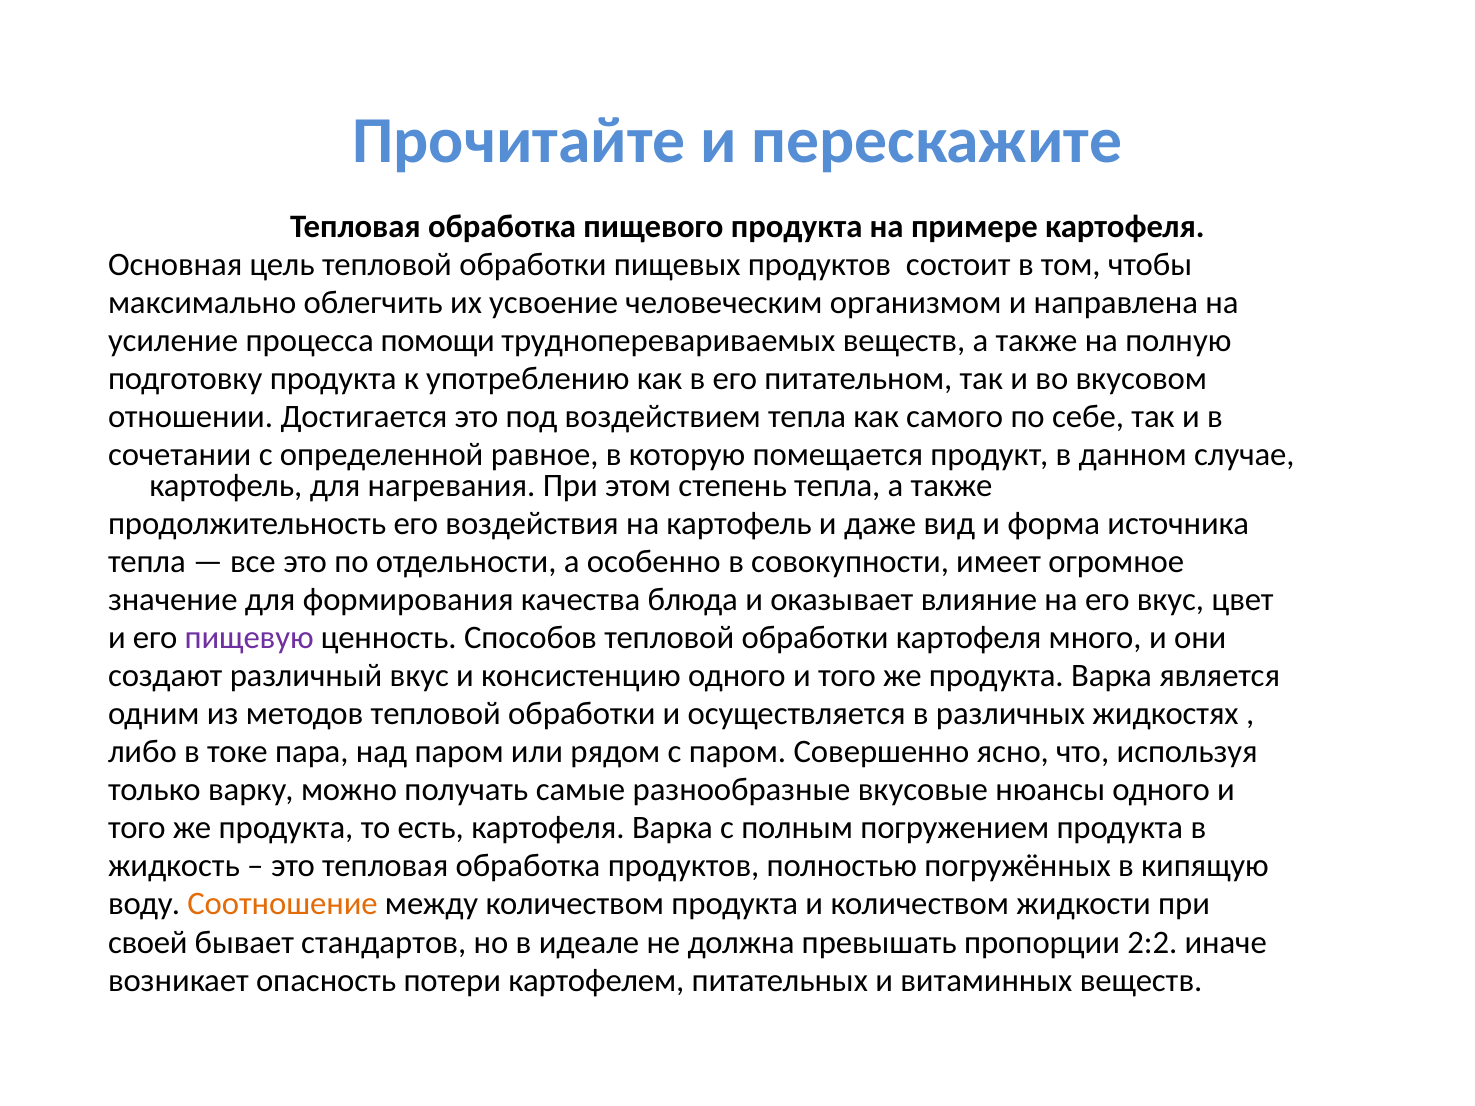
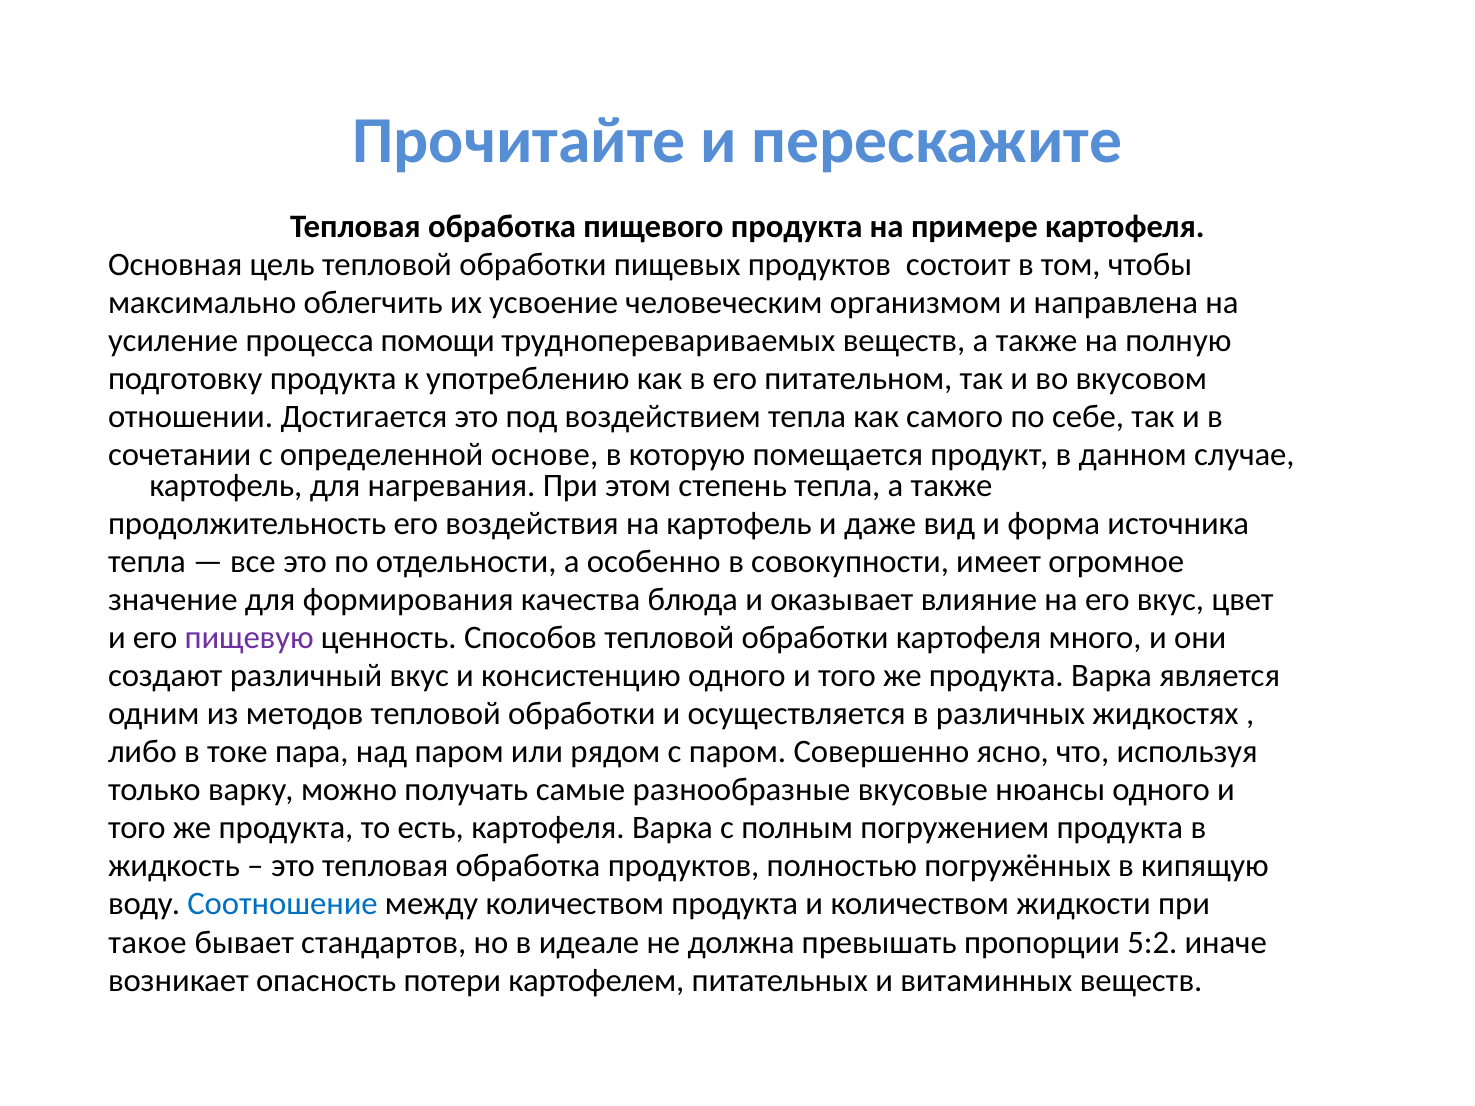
равное: равное -> основе (545, 455)
Соотношение colour: orange -> blue (283, 904)
своей: своей -> такое (148, 942)
2:2: 2:2 -> 5:2 (1152, 942)
